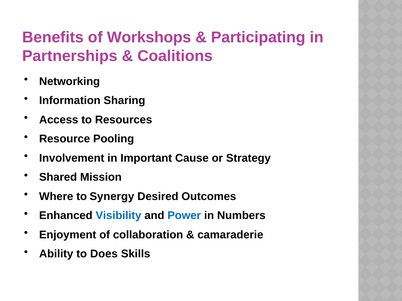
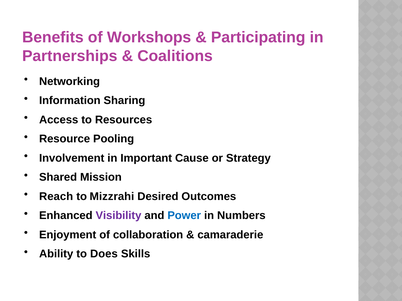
Where: Where -> Reach (56, 197)
Synergy: Synergy -> Mizzrahi (112, 197)
Visibility colour: blue -> purple (119, 216)
